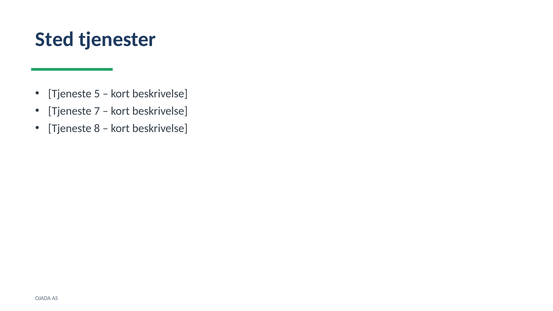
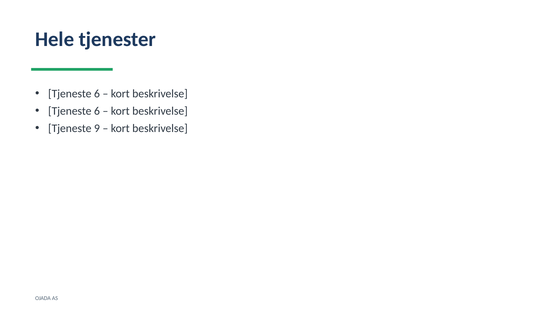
Sted: Sted -> Hele (55, 39)
5: 5 -> 6 (97, 94)
7: 7 -> 6 (97, 111)
8: 8 -> 9 (97, 128)
